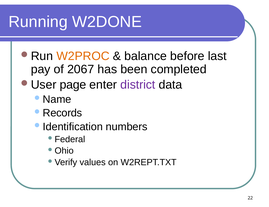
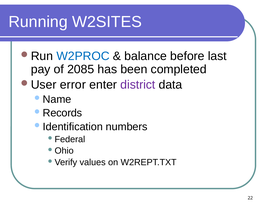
W2DONE: W2DONE -> W2SITES (107, 22)
W2PROC colour: orange -> blue (83, 56)
2067: 2067 -> 2085 (81, 69)
page: page -> error (73, 85)
